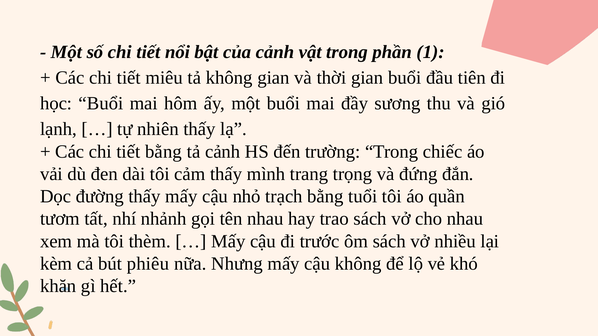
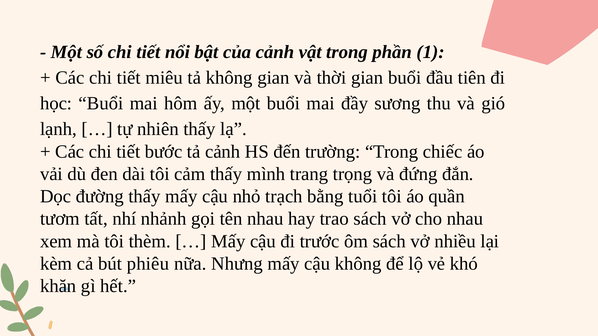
tiết bằng: bằng -> bước (164, 152)
